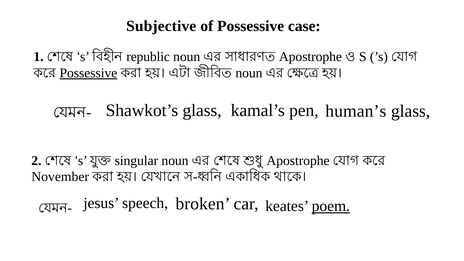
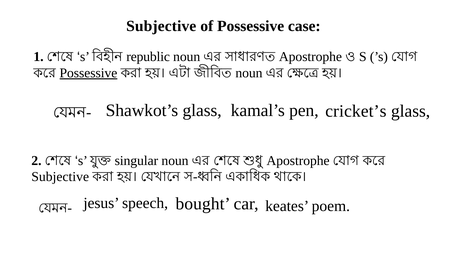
human’s: human’s -> cricket’s (356, 111)
November: November -> Subjective (60, 177)
broken: broken -> bought (203, 204)
poem underline: present -> none (331, 206)
